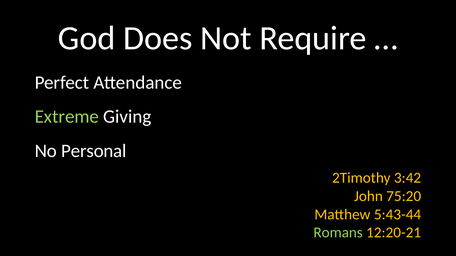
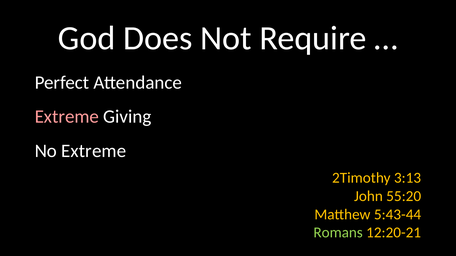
Extreme colour: light green -> pink (67, 117)
No Personal: Personal -> Extreme (94, 151)
3:42: 3:42 -> 3:13 (408, 178)
75:20: 75:20 -> 55:20 (404, 197)
